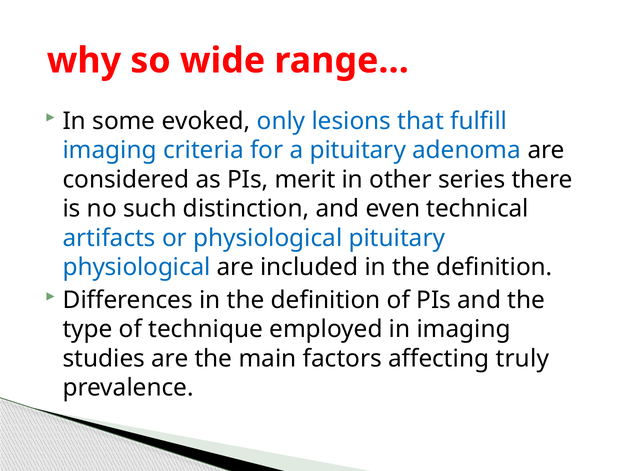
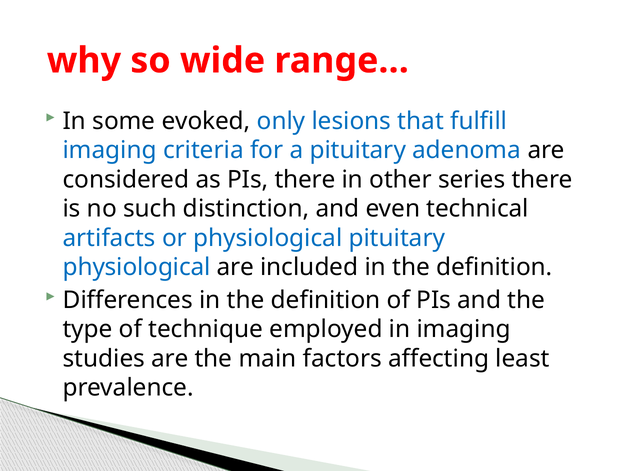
PIs merit: merit -> there (305, 180)
truly: truly -> least (523, 359)
